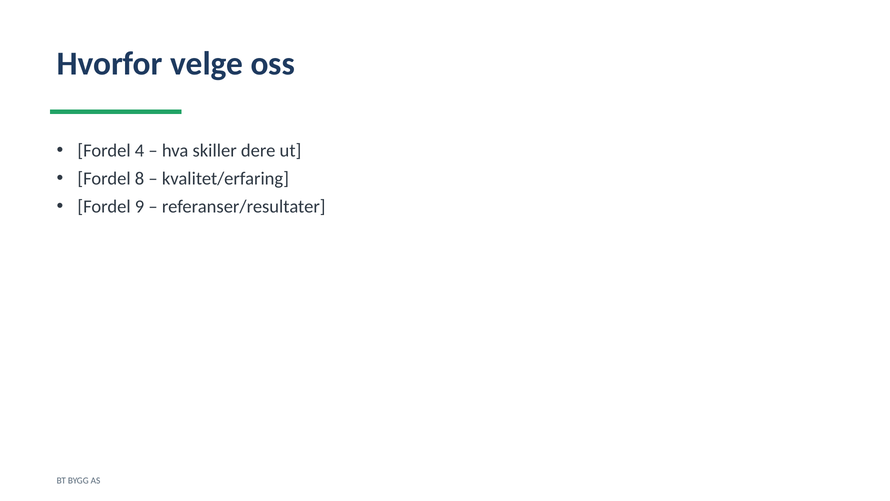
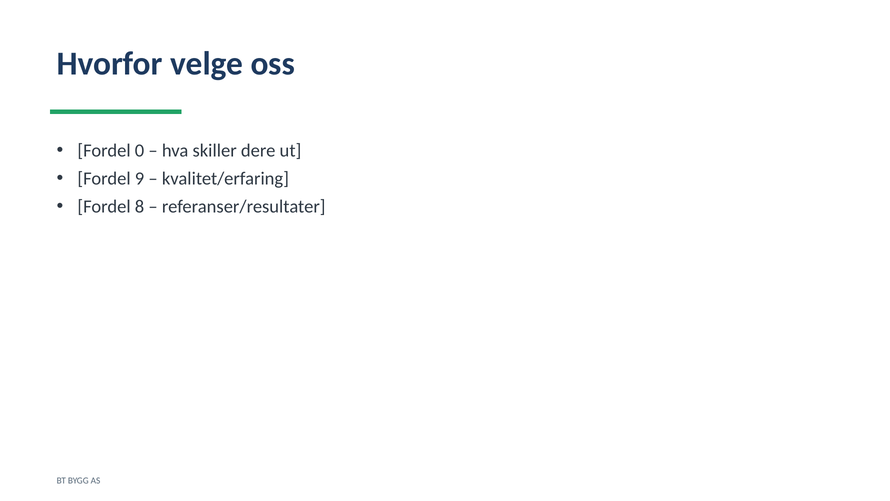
4: 4 -> 0 (140, 151)
8: 8 -> 9 (140, 179)
9: 9 -> 8 (140, 206)
